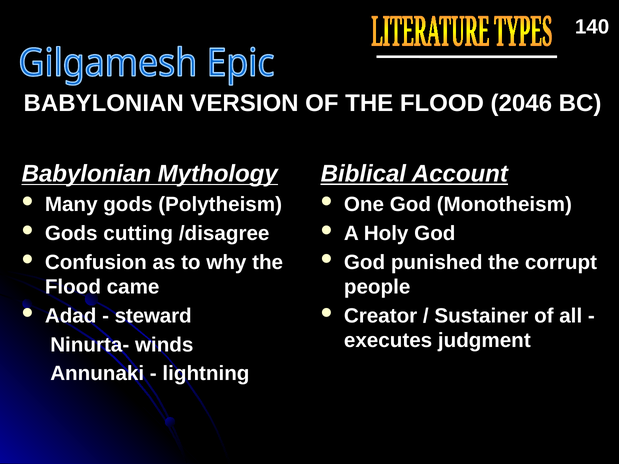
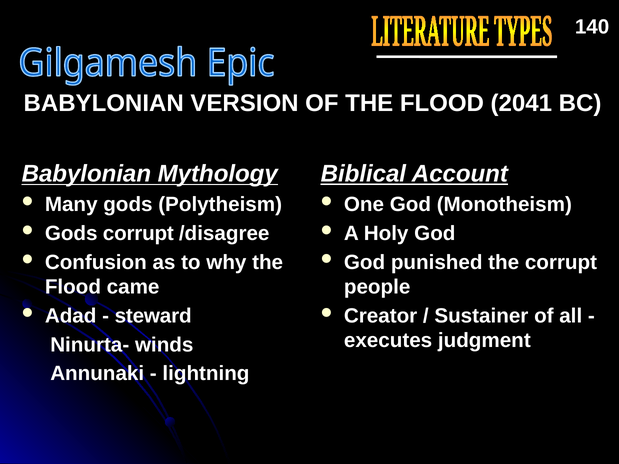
2046: 2046 -> 2041 (521, 103)
Gods cutting: cutting -> corrupt (138, 234)
